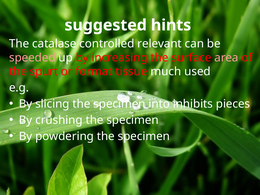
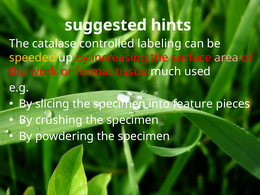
relevant: relevant -> labeling (160, 44)
speeded colour: pink -> yellow (32, 58)
spurt: spurt -> work (44, 71)
inhibits: inhibits -> feature (193, 104)
